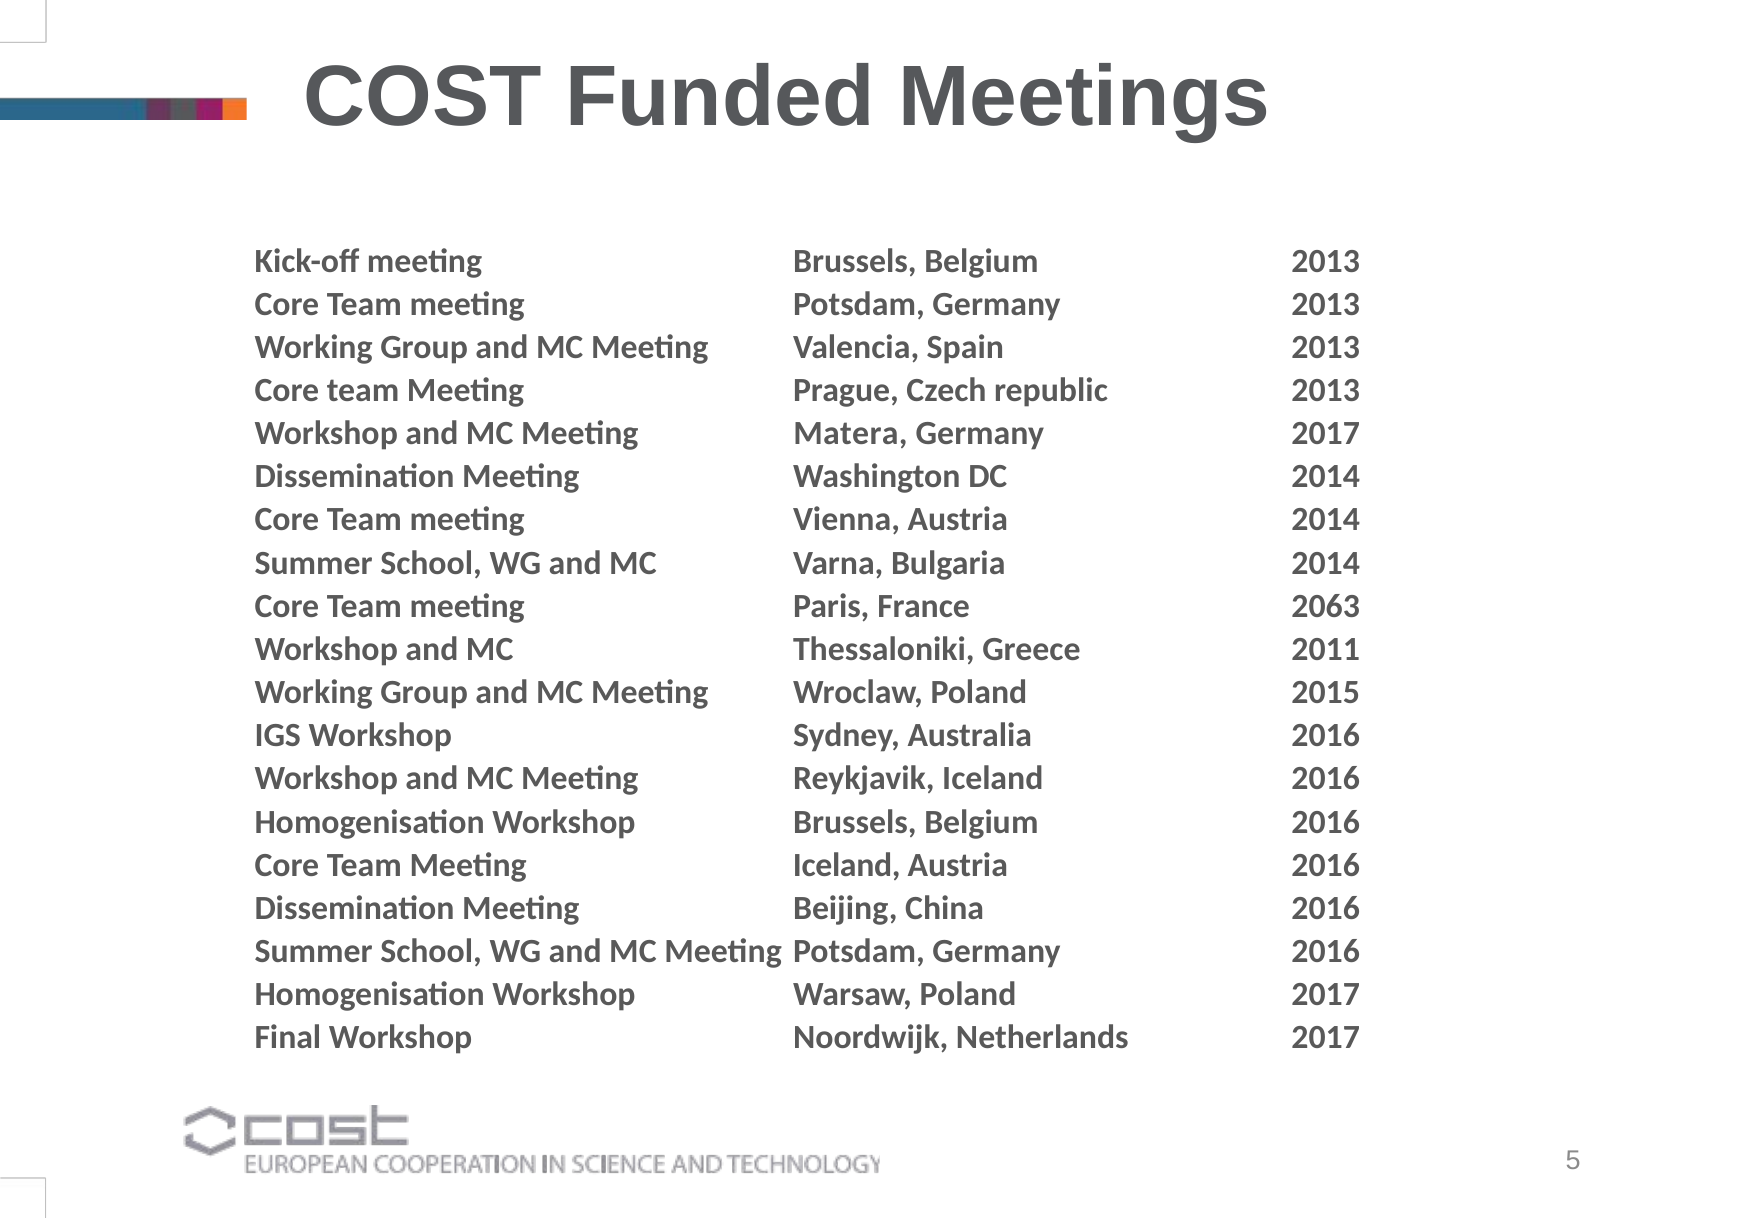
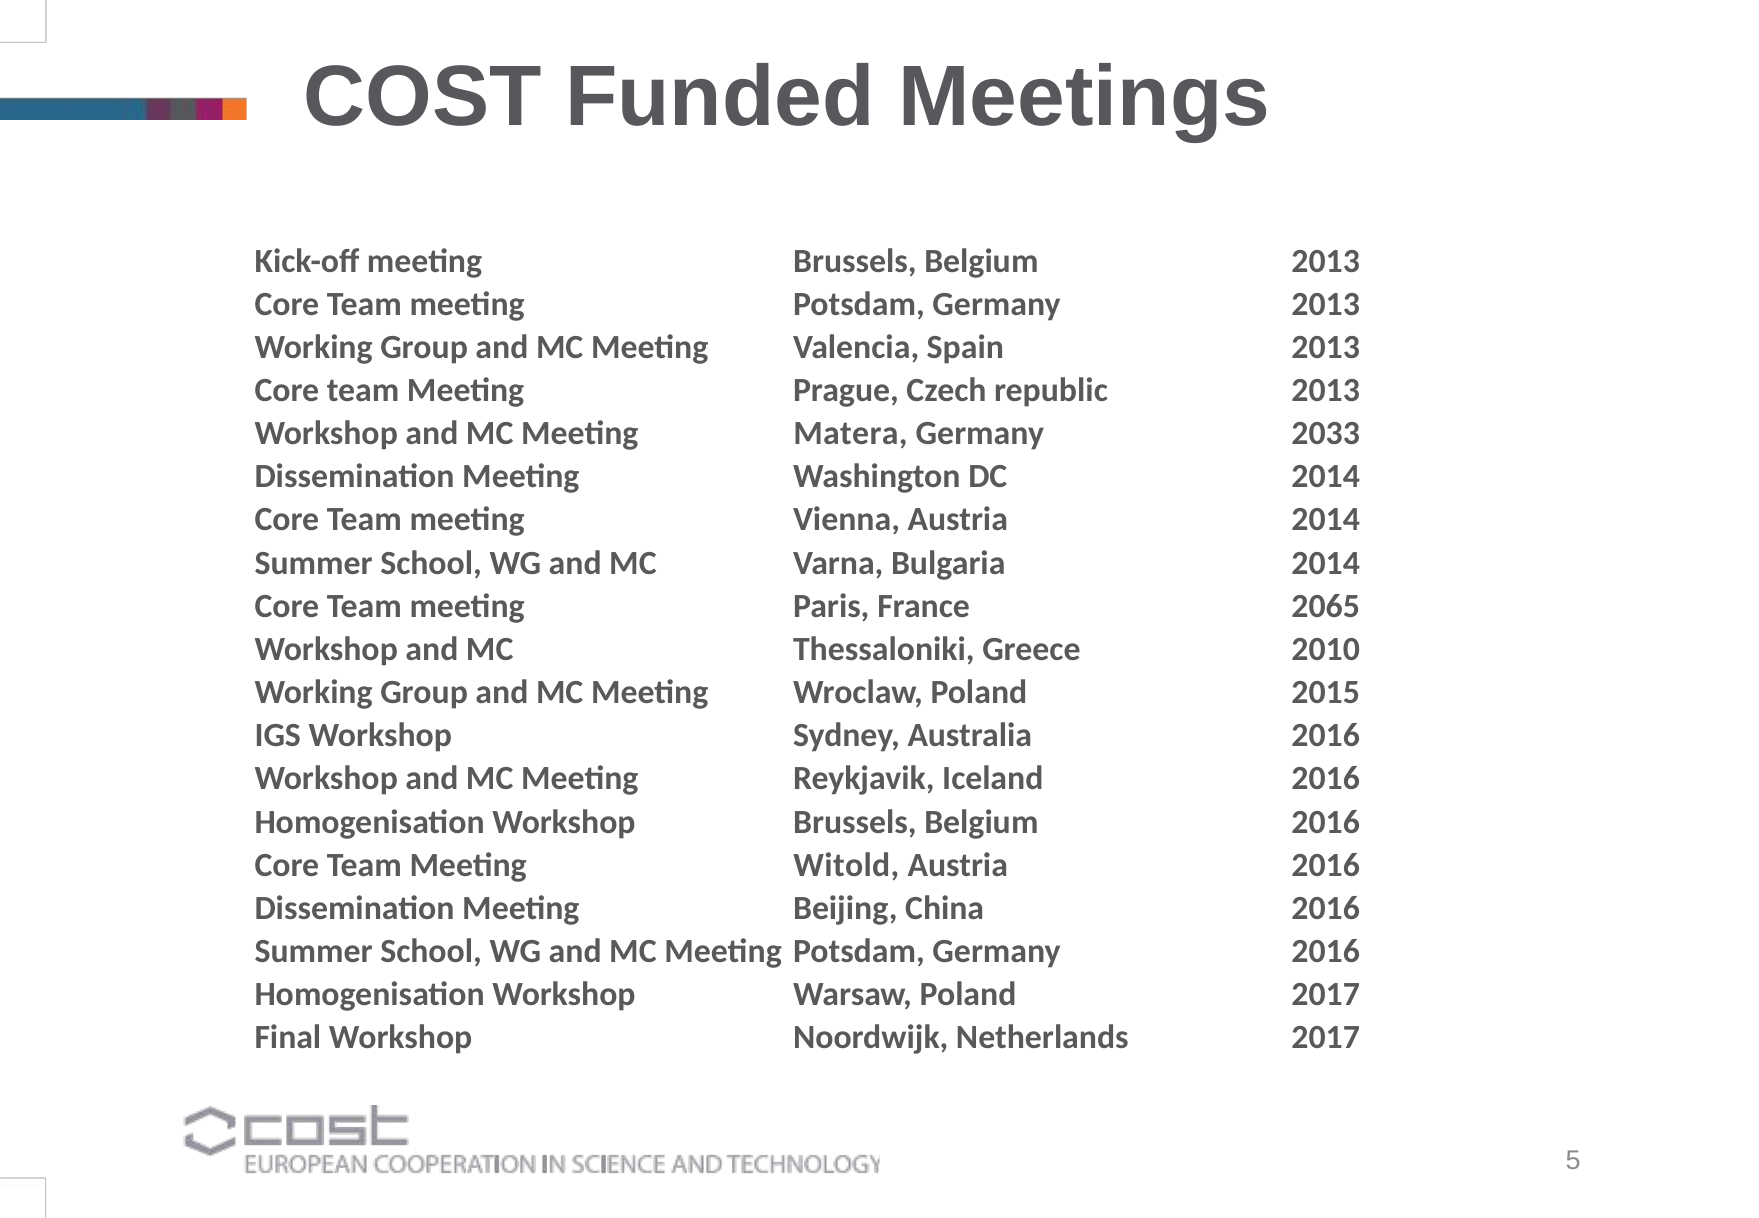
Germany 2017: 2017 -> 2033 (1326, 433)
2063: 2063 -> 2065 (1326, 606)
2011: 2011 -> 2010 (1326, 649)
Meeting Iceland: Iceland -> Witold (846, 865)
